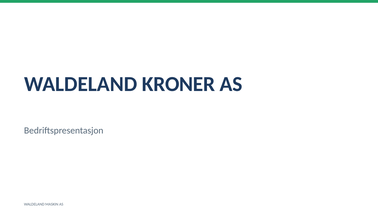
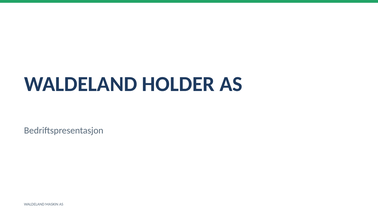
KRONER: KRONER -> HOLDER (178, 84)
